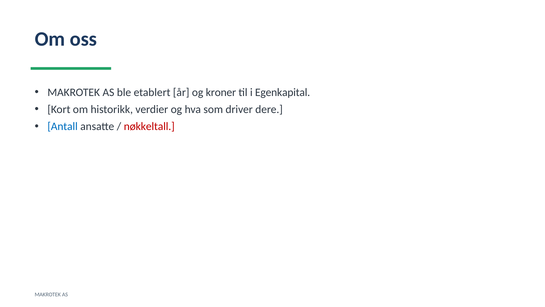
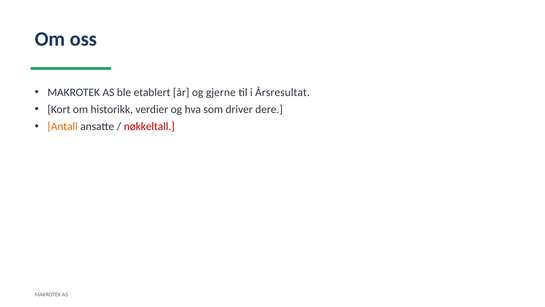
kroner: kroner -> gjerne (221, 92)
Egenkapital: Egenkapital -> Årsresultat (282, 92)
Antall colour: blue -> orange (63, 126)
